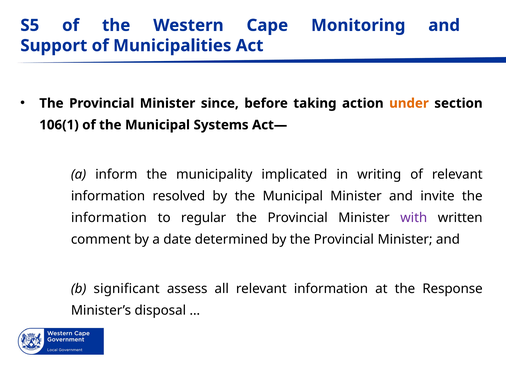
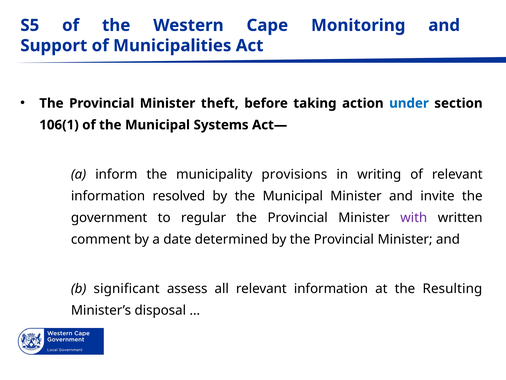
since: since -> theft (220, 103)
under colour: orange -> blue (409, 103)
implicated: implicated -> provisions (294, 174)
information: information -> government (109, 217)
Response: Response -> Resulting (452, 288)
